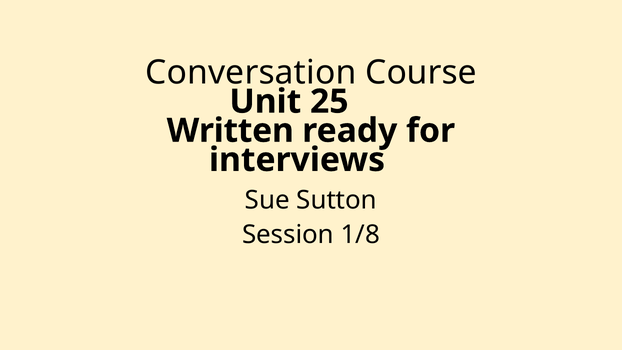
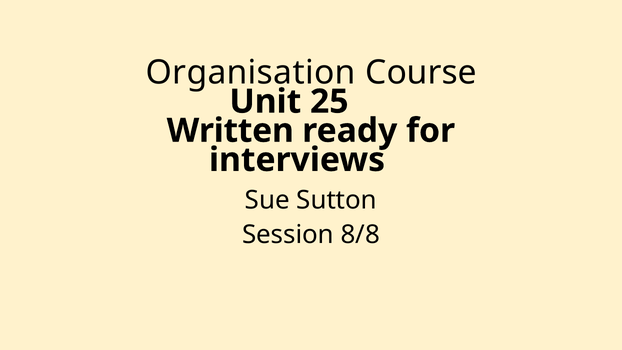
Conversation: Conversation -> Organisation (251, 72)
1/8: 1/8 -> 8/8 (360, 234)
